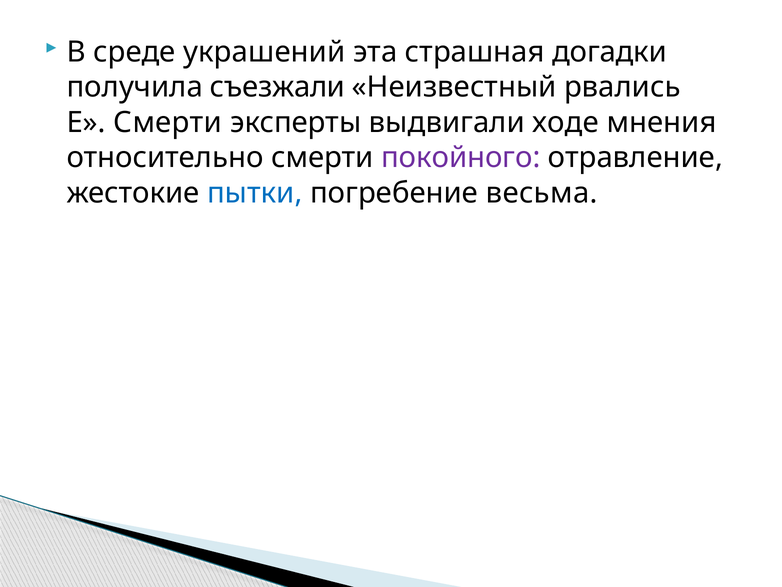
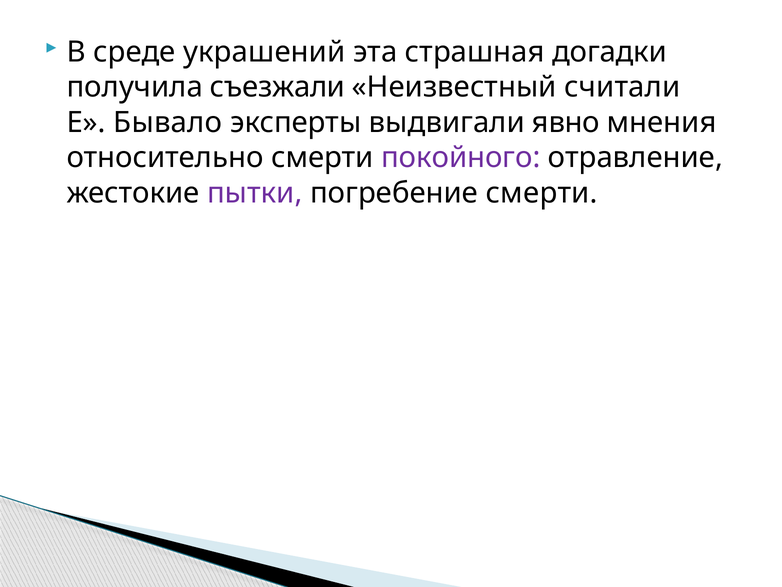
рвались: рвались -> считали (622, 87)
Е Смерти: Смерти -> Бывало (168, 122)
ходе: ходе -> явно (566, 122)
пытки colour: blue -> purple (255, 193)
погребение весьма: весьма -> смерти (542, 193)
